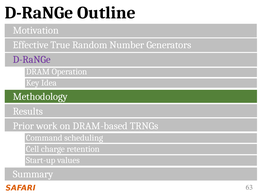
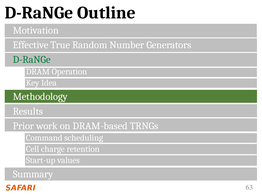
D-RaNGe colour: purple -> green (32, 60)
